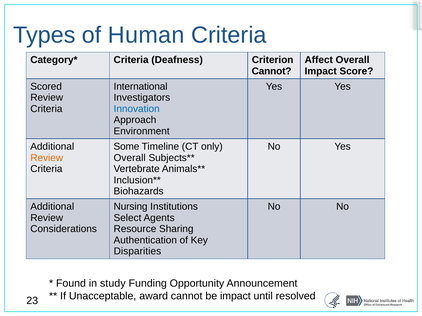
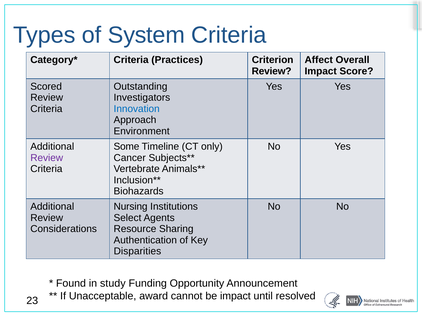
Human: Human -> System (146, 35)
Deafness: Deafness -> Practices (177, 60)
Cannot: Cannot -> Review (272, 71)
International: International -> Outstanding (141, 87)
Review colour: orange -> purple (47, 158)
Overall: Overall -> Cancer (130, 158)
